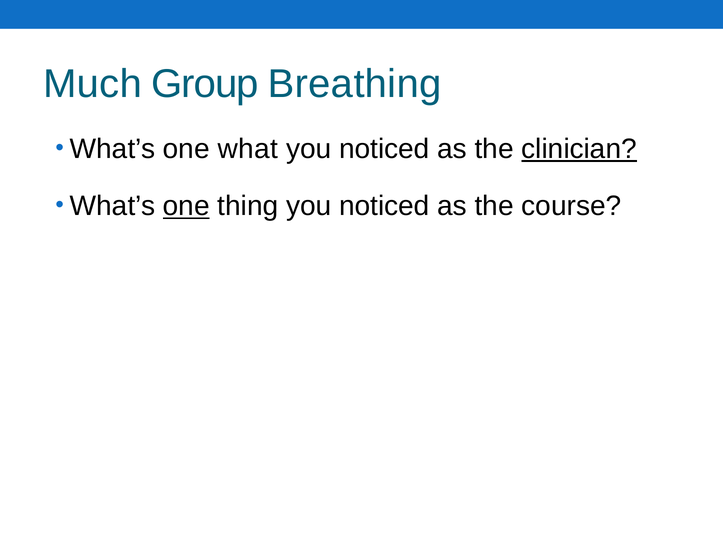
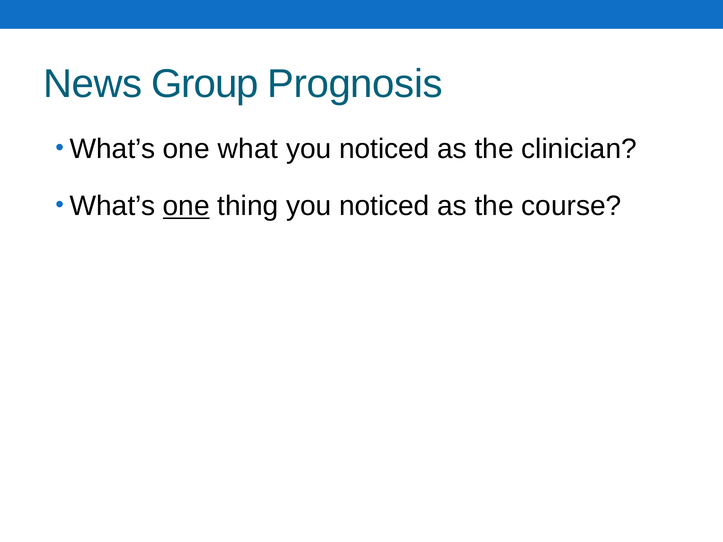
Much: Much -> News (93, 84)
Breathing: Breathing -> Prognosis (355, 84)
clinician underline: present -> none (579, 149)
